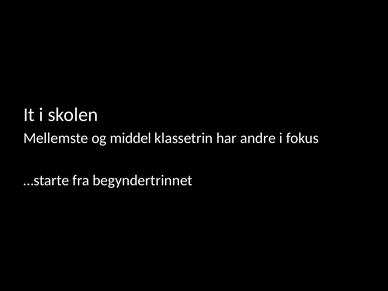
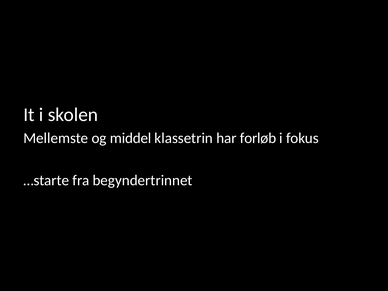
andre: andre -> forløb (258, 138)
